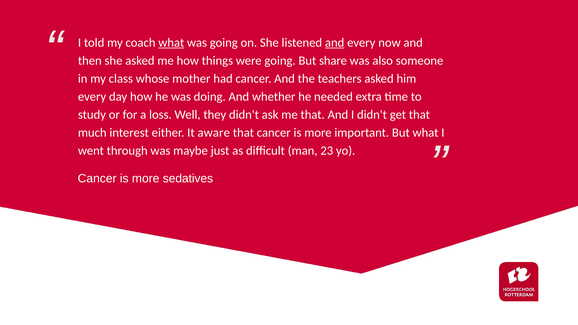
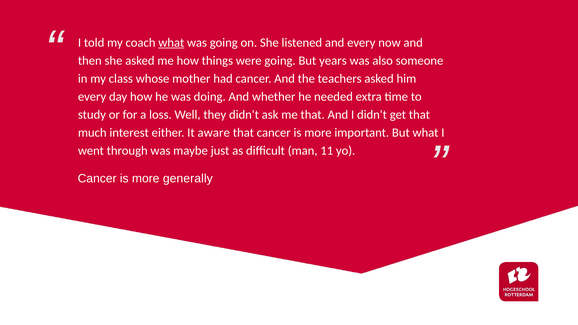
and underline: present -> none (335, 43)
share: share -> years (333, 61)
23: 23 -> 11 (327, 151)
sedatives: sedatives -> generally (188, 179)
